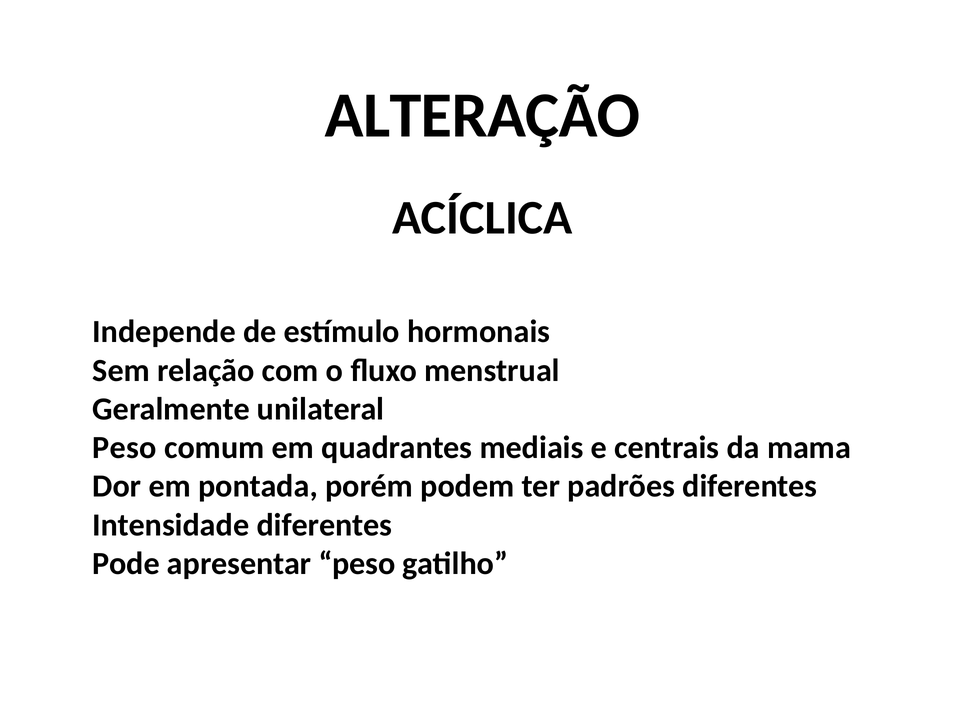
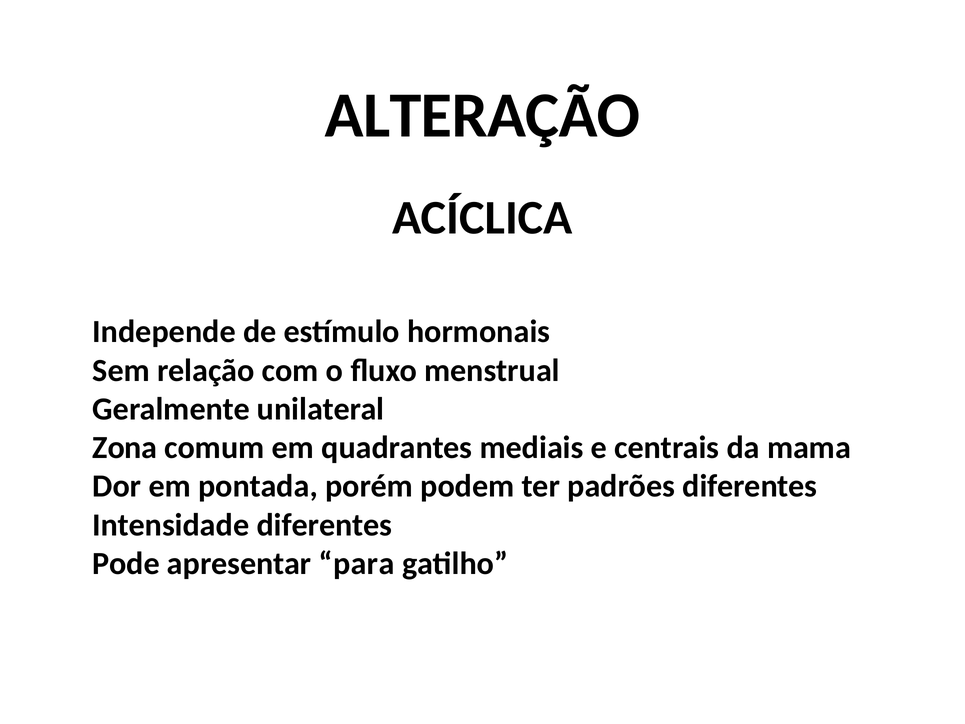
Peso: Peso -> Zona (125, 448)
apresentar peso: peso -> para (357, 563)
